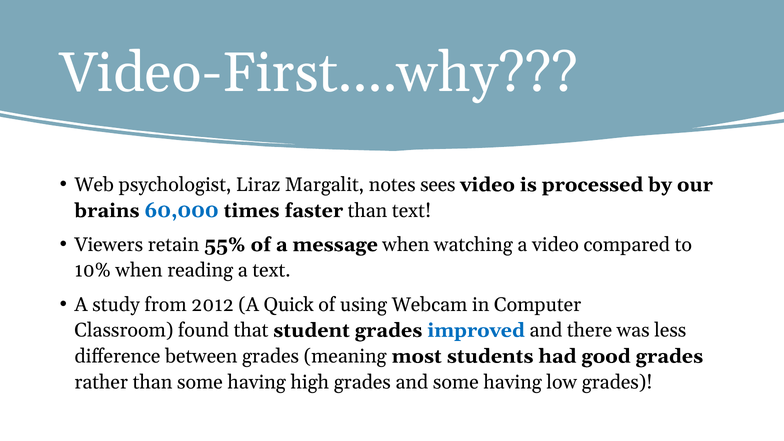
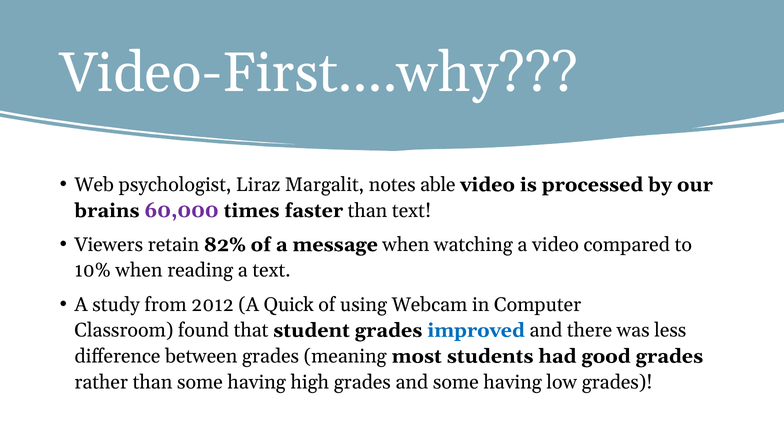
sees: sees -> able (438, 185)
60,000 colour: blue -> purple (182, 211)
55%: 55% -> 82% (225, 245)
